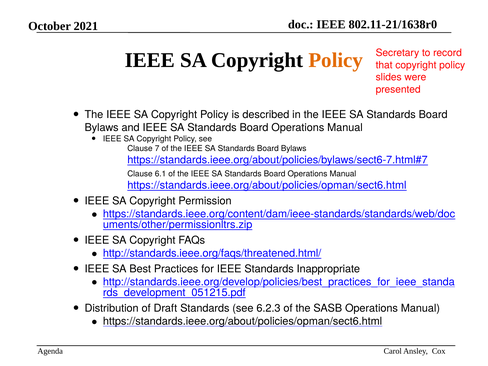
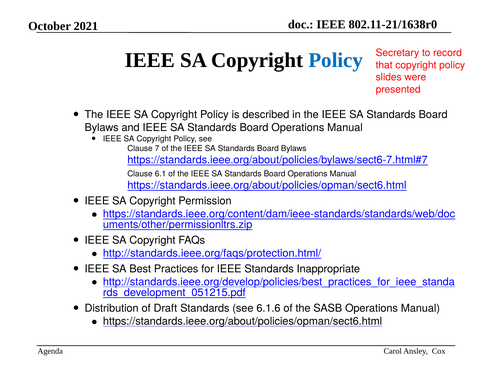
Policy colour: orange -> blue (336, 60)
http://standards.ieee.org/faqs/threatened.html/: http://standards.ieee.org/faqs/threatened.html/ -> http://standards.ieee.org/faqs/protection.html/ (212, 253)
6.2.3: 6.2.3 -> 6.1.6 (268, 308)
